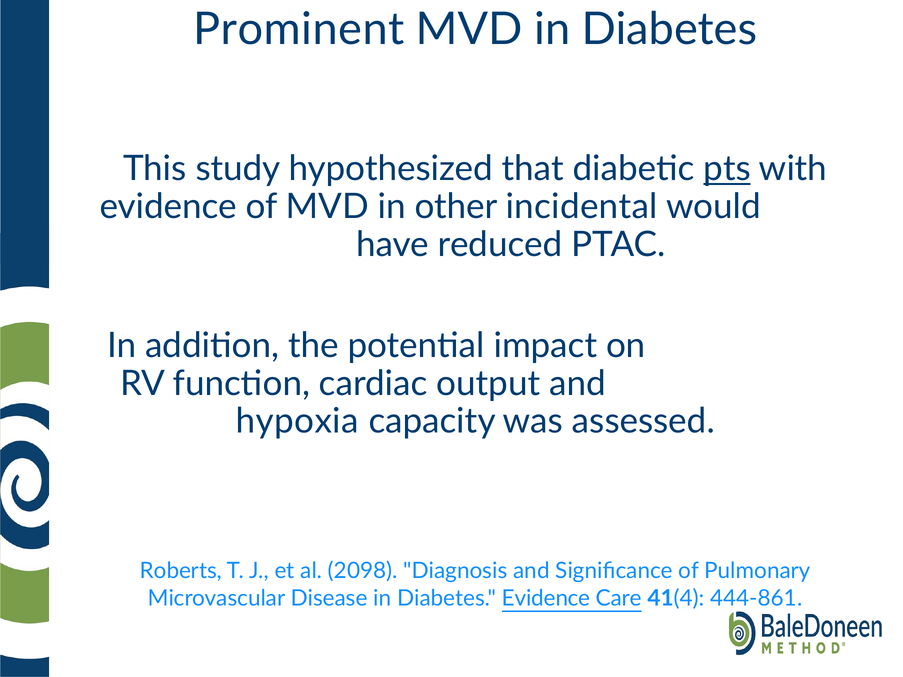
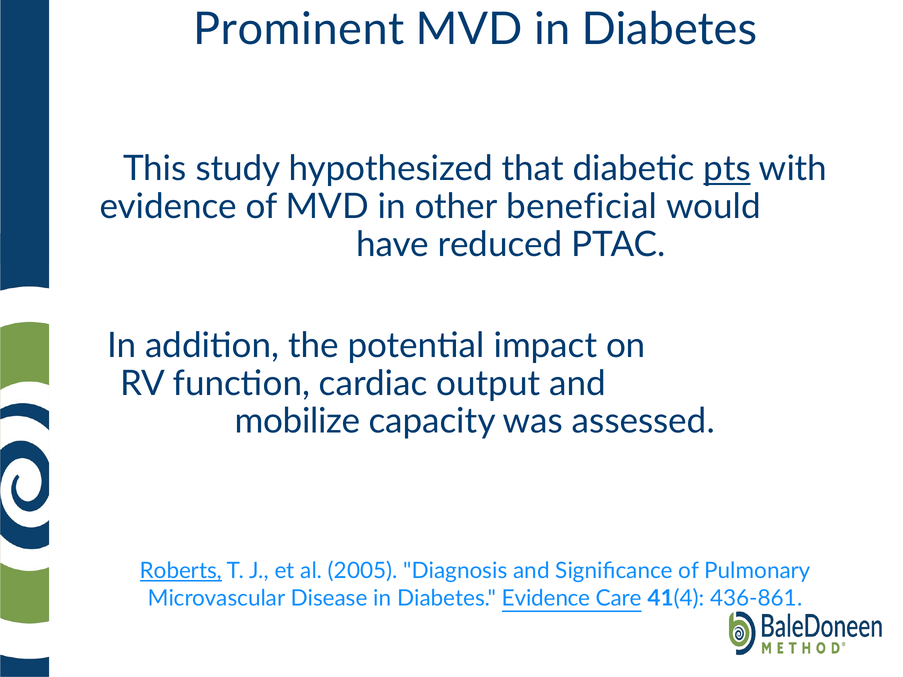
incidental: incidental -> beneficial (582, 207)
hypoxia: hypoxia -> mobilize (298, 422)
Roberts underline: none -> present (181, 571)
2098: 2098 -> 2005 (363, 571)
444-861: 444-861 -> 436-861 (756, 598)
